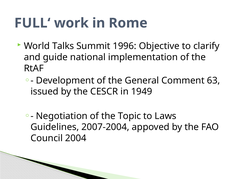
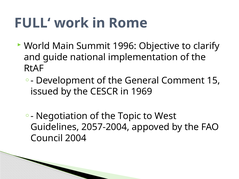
Talks: Talks -> Main (63, 46)
63: 63 -> 15 (213, 81)
1949: 1949 -> 1969 (142, 92)
Laws: Laws -> West (166, 116)
2007-2004: 2007-2004 -> 2057-2004 (105, 127)
